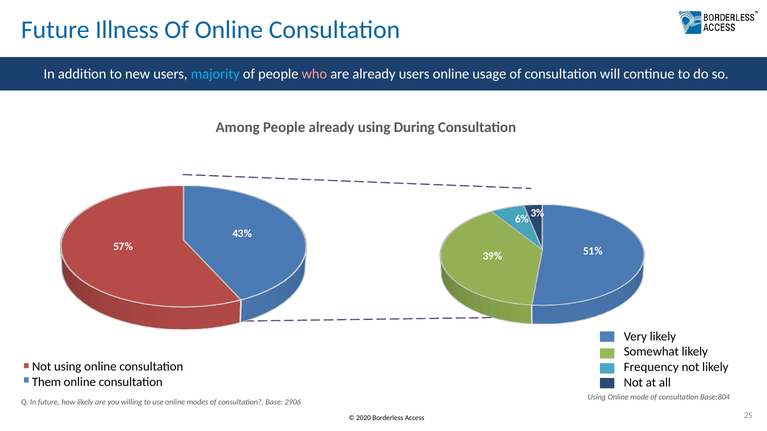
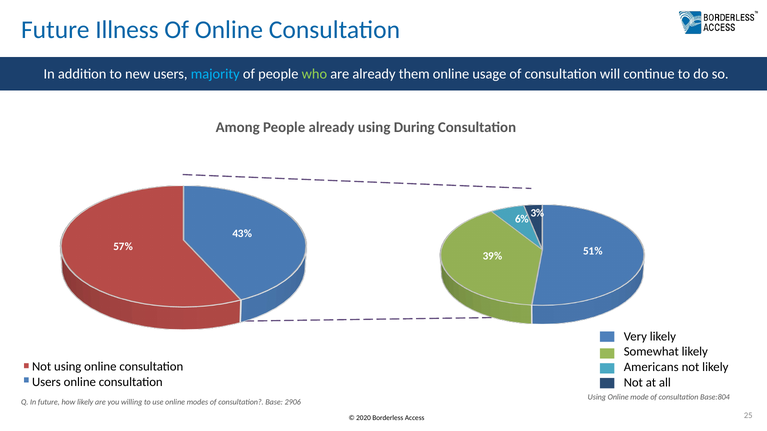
who colour: pink -> light green (314, 74)
already users: users -> them (414, 74)
Frequency: Frequency -> Americans (651, 367)
Them: Them -> Users (46, 382)
